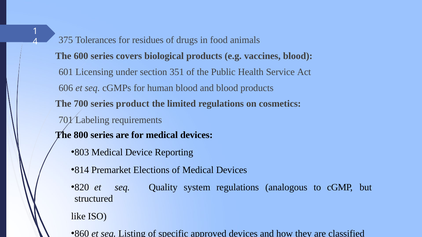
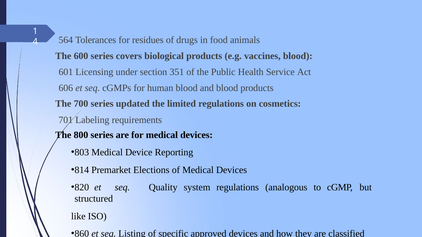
375: 375 -> 564 (66, 40)
product: product -> updated (133, 104)
